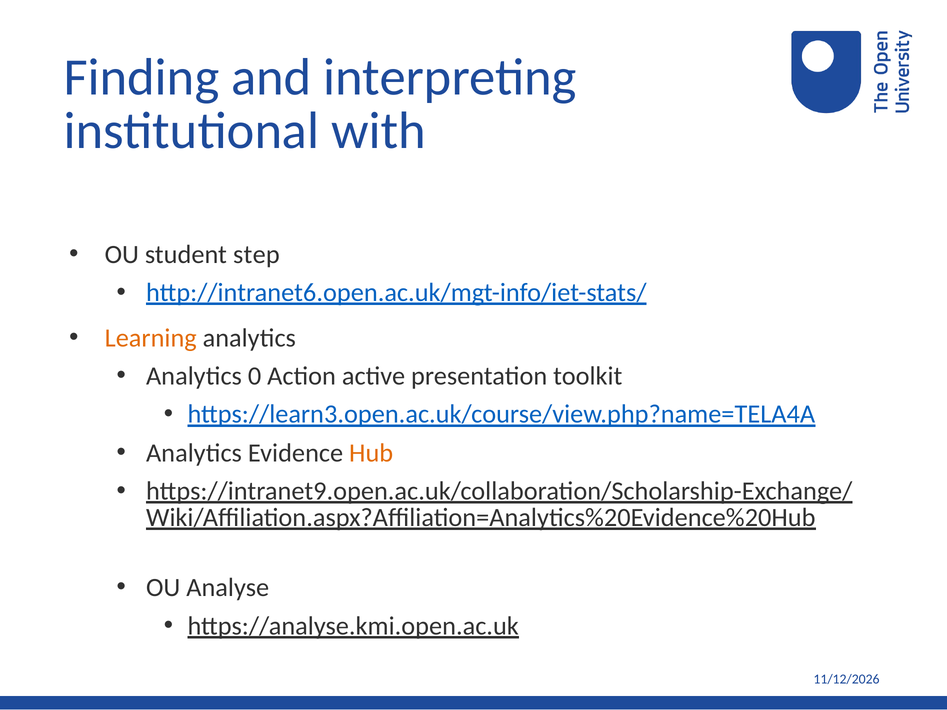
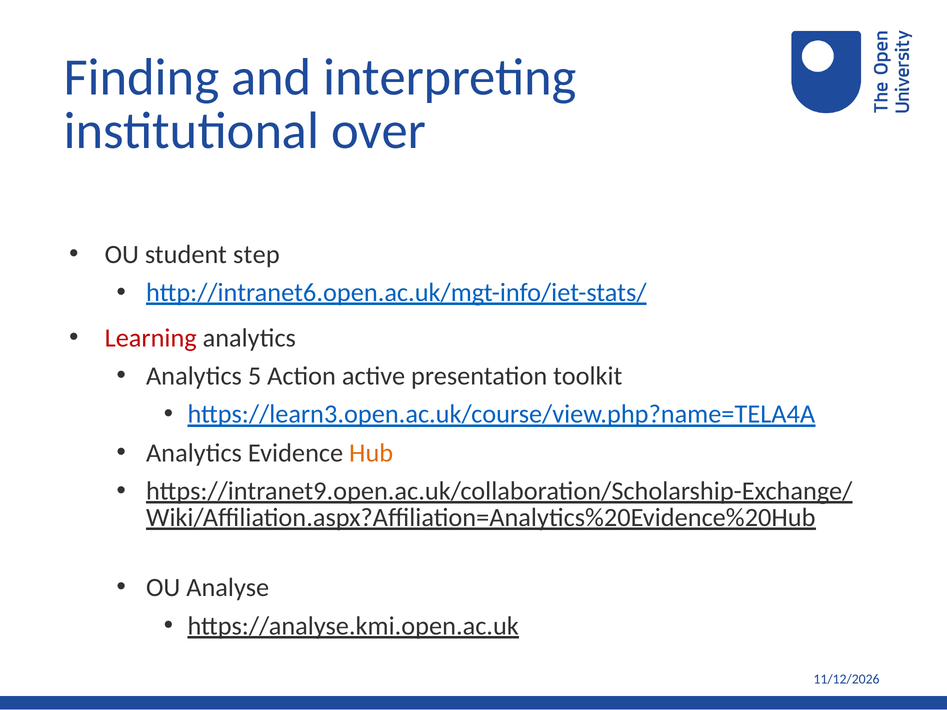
with: with -> over (378, 131)
Learning colour: orange -> red (151, 338)
0: 0 -> 5 (255, 376)
